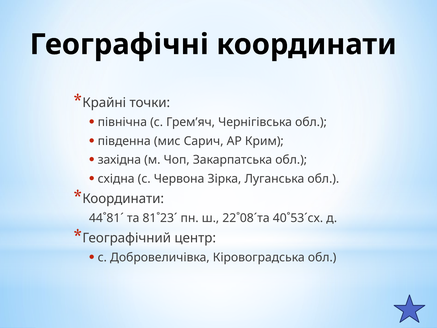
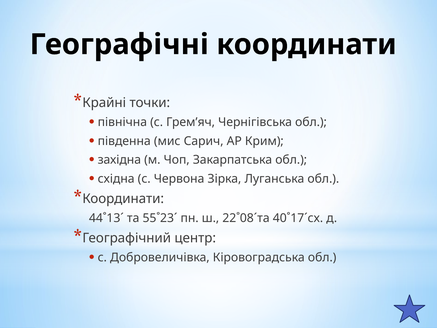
44˚81´: 44˚81´ -> 44˚13´ (106, 218)
81˚23´: 81˚23´ -> 55˚23´ (160, 218)
40˚53´сх: 40˚53´сх -> 40˚17´сх (298, 218)
